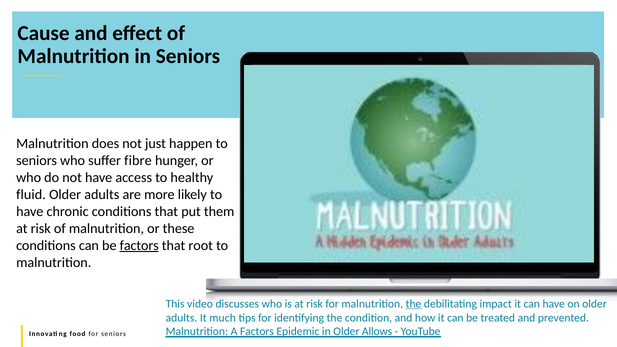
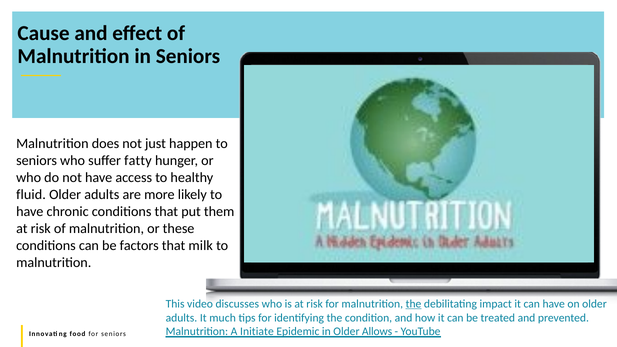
fibre: fibre -> fatty (138, 161)
factors underline: present -> none (139, 245)
root: root -> milk (201, 245)
A Factors: Factors -> Initiate (257, 332)
